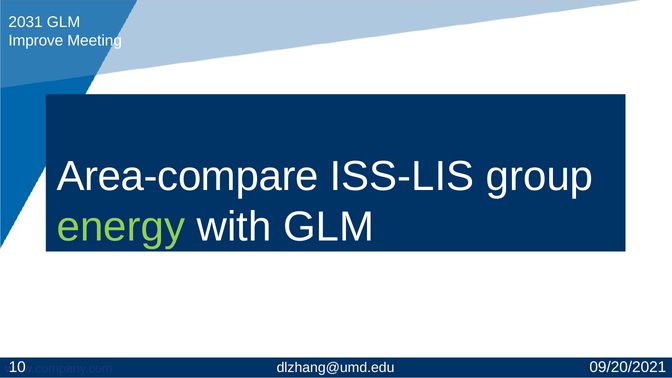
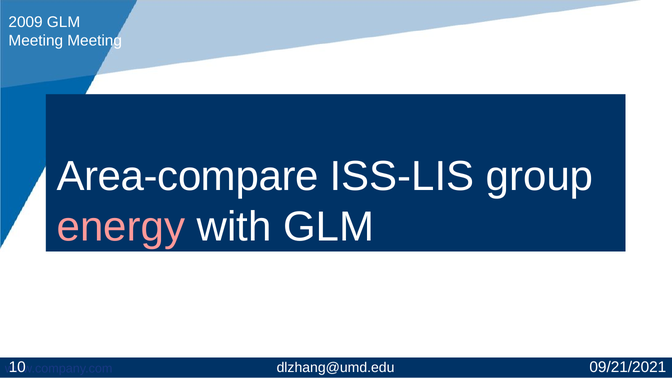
2031: 2031 -> 2009 (26, 22)
Improve: Improve -> Meeting (36, 41)
energy colour: light green -> pink (121, 227)
09/20/2021: 09/20/2021 -> 09/21/2021 (628, 367)
